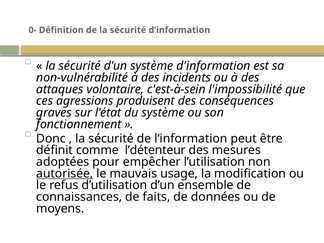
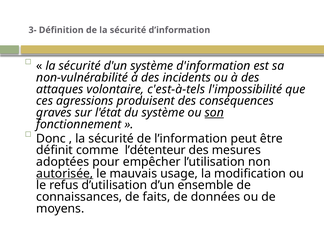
0-: 0- -> 3- (33, 30)
c'est-à-sein: c'est-à-sein -> c'est-à-tels (176, 89)
son underline: none -> present (214, 113)
